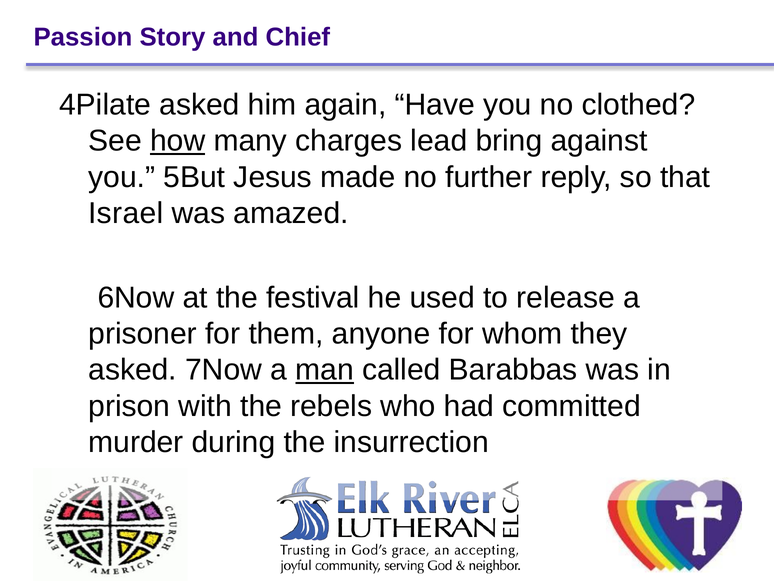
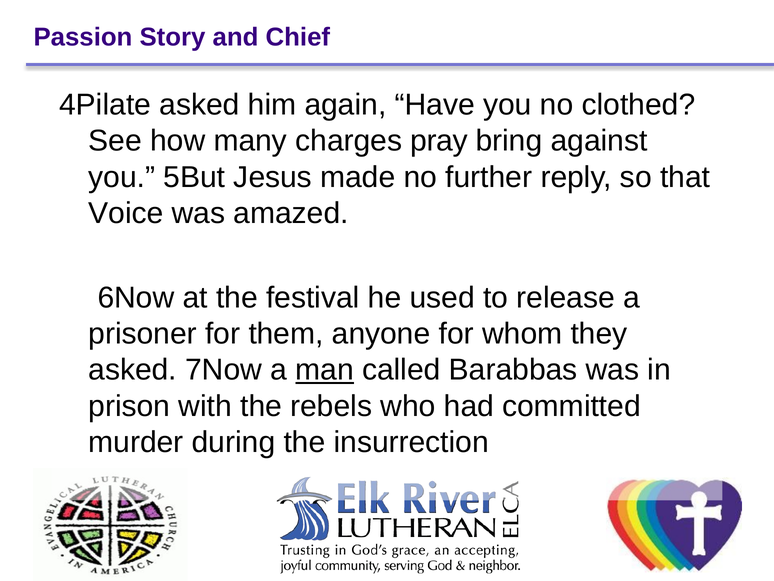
how underline: present -> none (178, 141)
lead: lead -> pray (439, 141)
Israel: Israel -> Voice (126, 213)
